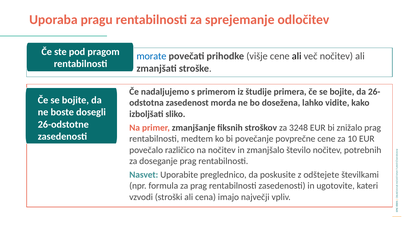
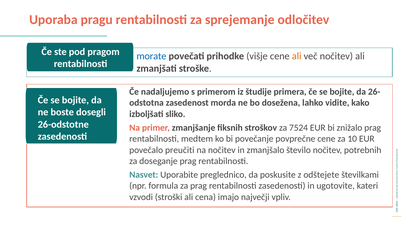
ali colour: black -> orange (297, 56)
3248: 3248 -> 7524 (299, 128)
različico: različico -> preučiti (180, 150)
